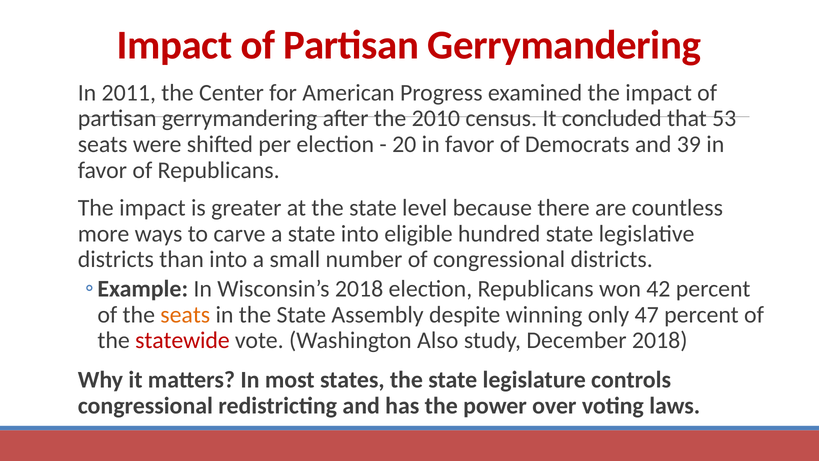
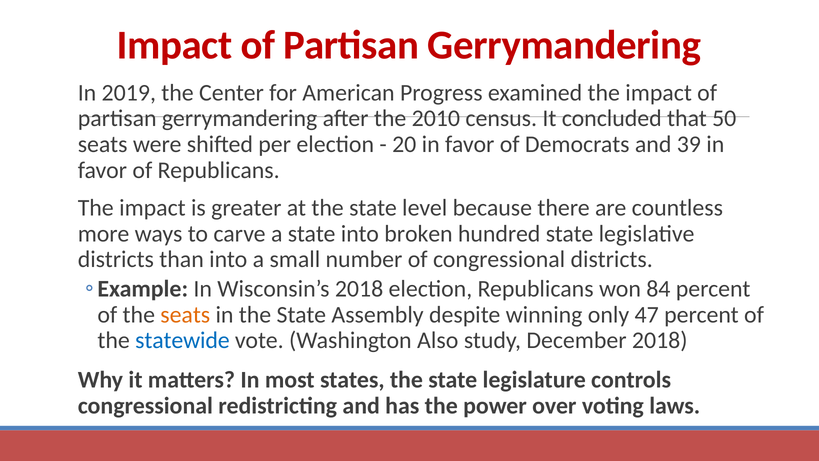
2011: 2011 -> 2019 (129, 93)
53: 53 -> 50 (724, 118)
eligible: eligible -> broken (418, 234)
42: 42 -> 84 (658, 289)
statewide colour: red -> blue (182, 340)
